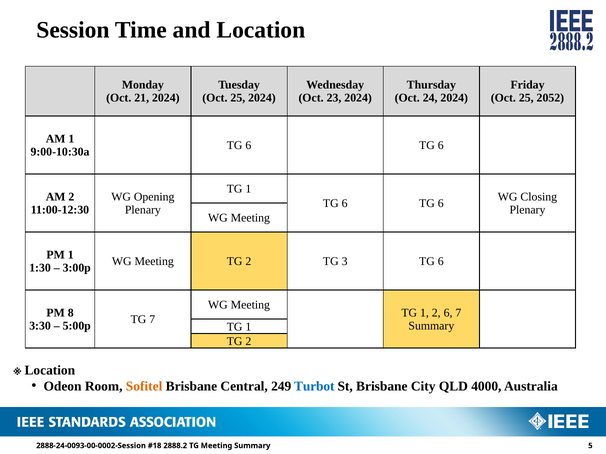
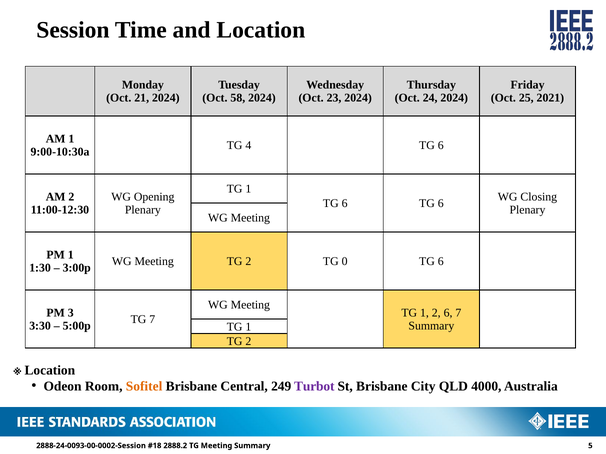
25: 25 -> 58 (238, 98)
2052: 2052 -> 2021 (550, 98)
6: 6 -> 4 (248, 146)
3: 3 -> 0 (345, 262)
8: 8 -> 3 (71, 313)
Turbot colour: blue -> purple (314, 387)
